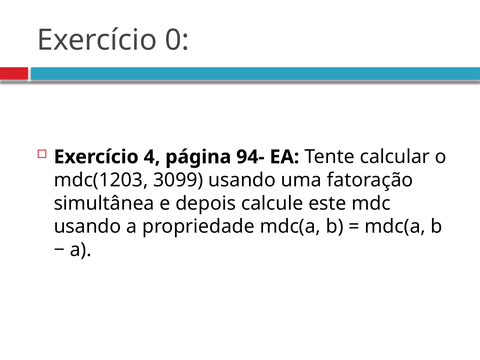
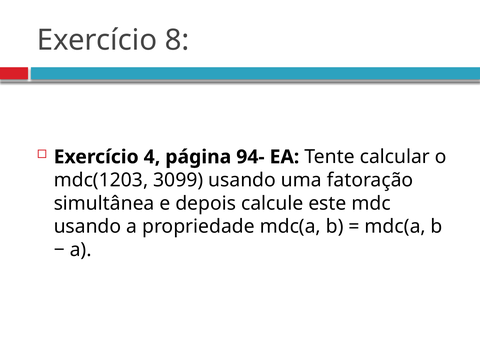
0: 0 -> 8 (177, 40)
